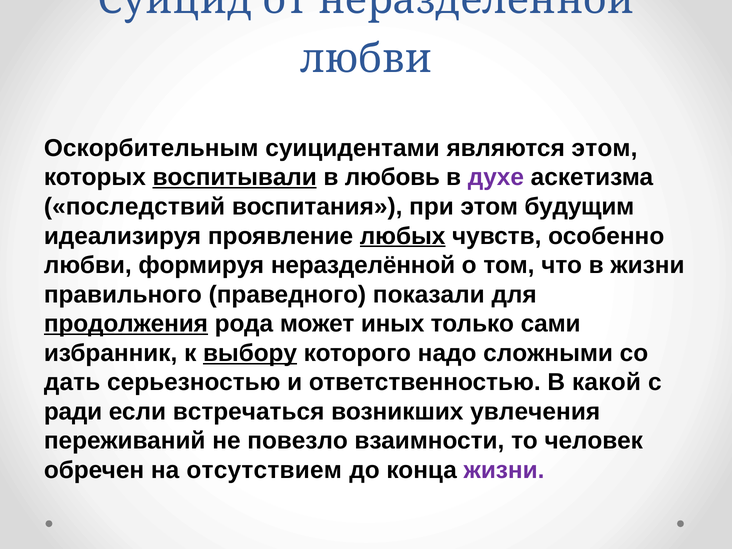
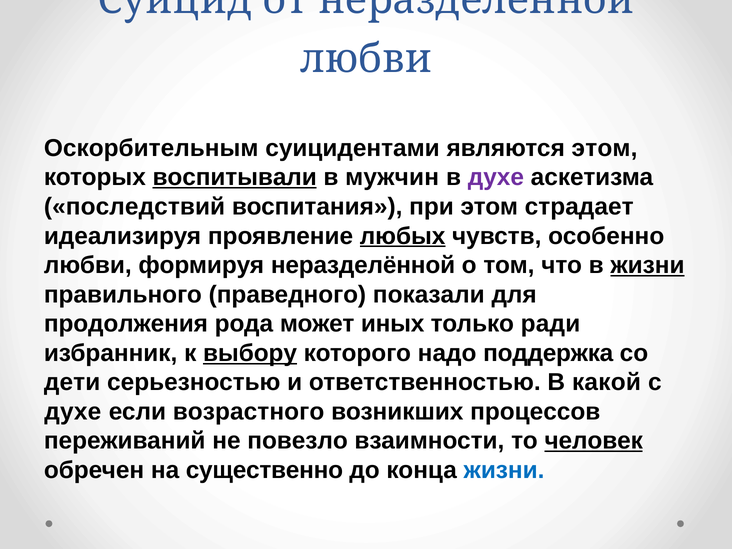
любовь: любовь -> мужчин (392, 177)
будущим: будущим -> страдает (579, 207)
жизни underline: none -> present (647, 265)
продолжения underline: present -> none (126, 324)
сами: сами -> ради (550, 324)
сложными: сложными -> поддержка (548, 353)
дать: дать -> дети (72, 382)
ради: ради -> духе (73, 412)
встречаться: встречаться -> возрастного (249, 412)
увлечения: увлечения -> процессов (535, 412)
человек underline: none -> present (594, 441)
отсутствием: отсутствием -> существенно (264, 470)
жизни colour: purple -> blue (504, 470)
